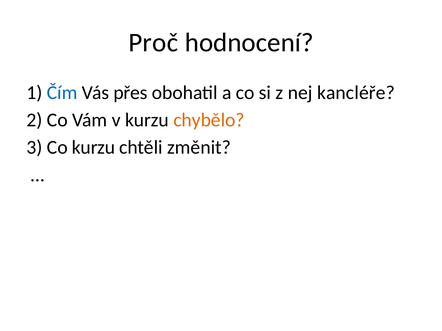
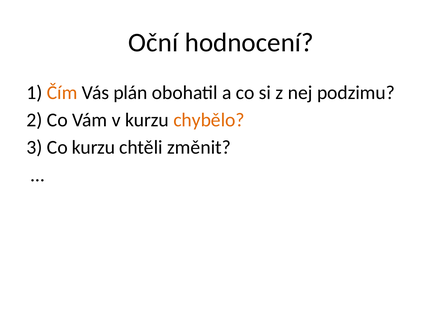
Proč: Proč -> Oční (153, 43)
Čím colour: blue -> orange (62, 93)
přes: přes -> plán (131, 93)
kancléře: kancléře -> podzimu (356, 93)
